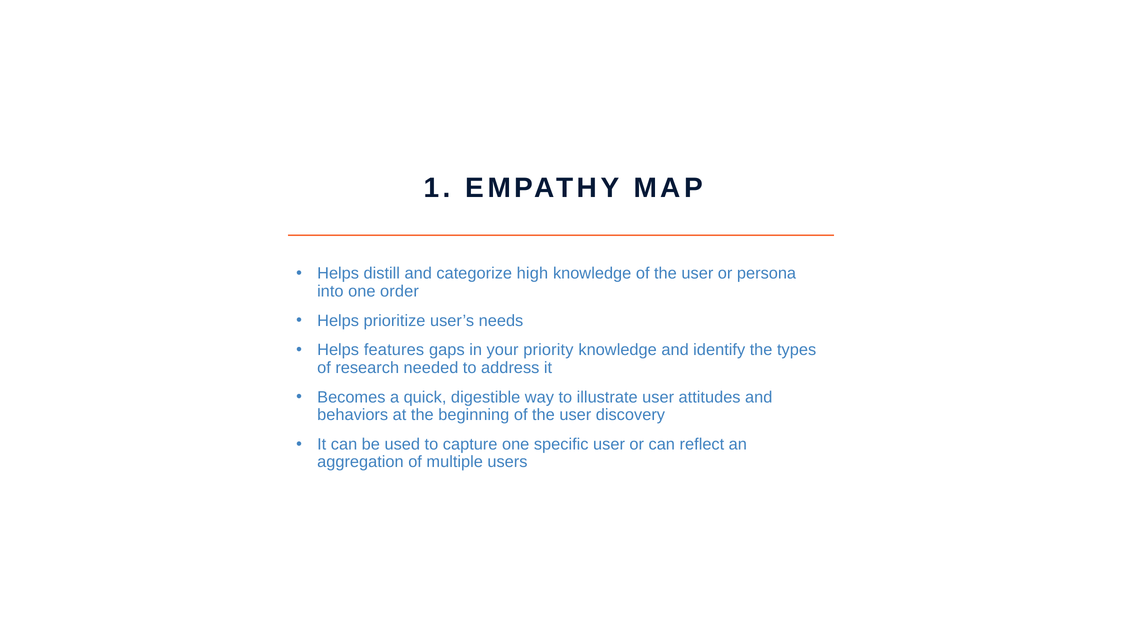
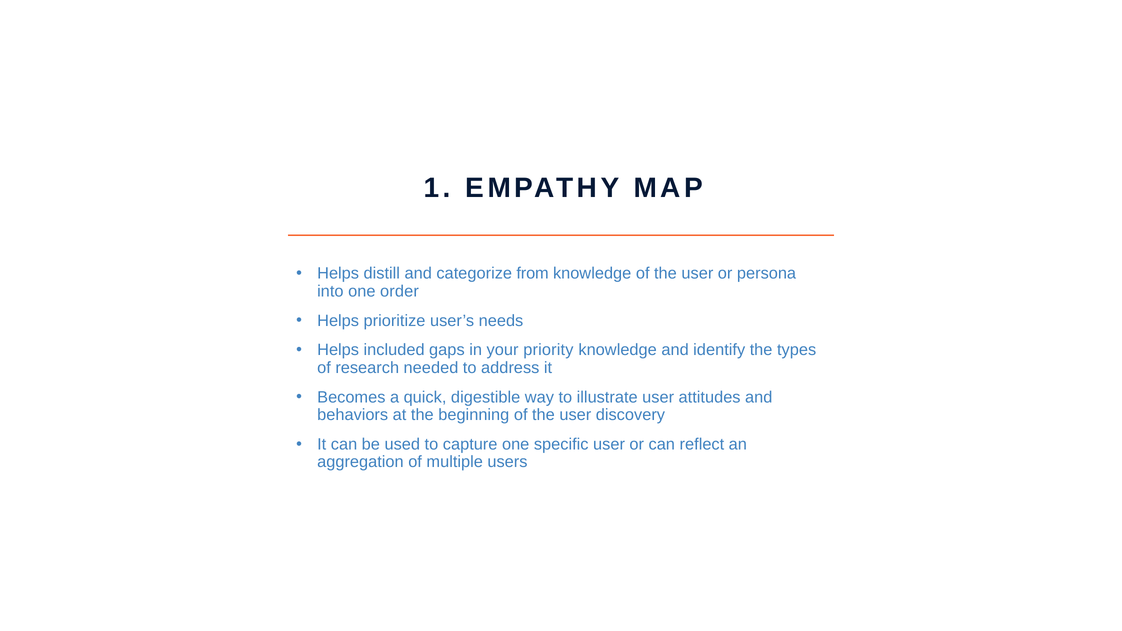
high: high -> from (533, 274)
features: features -> included (394, 350)
